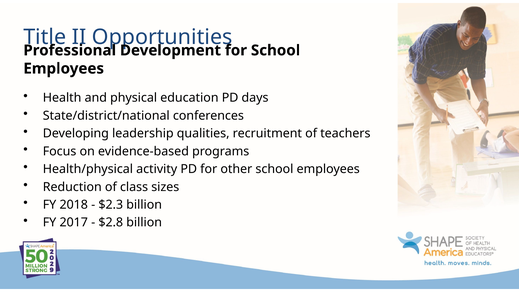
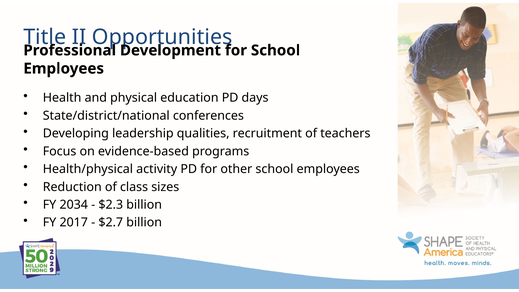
2018: 2018 -> 2034 (74, 205)
$2.8: $2.8 -> $2.7 (111, 223)
